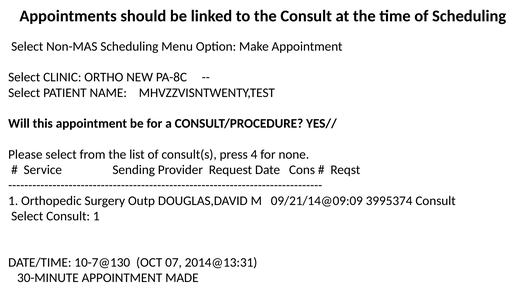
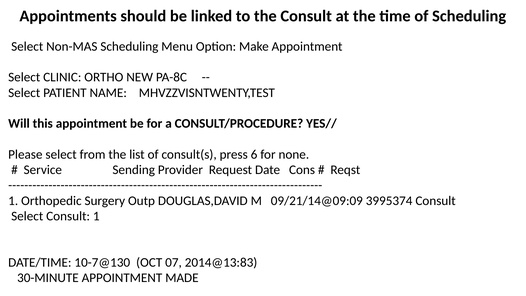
4: 4 -> 6 (254, 154)
2014@13:31: 2014@13:31 -> 2014@13:83 (221, 262)
